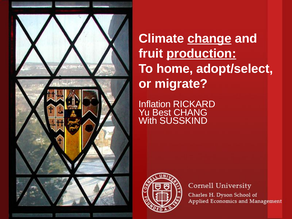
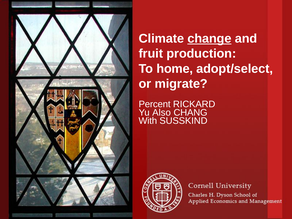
production underline: present -> none (201, 54)
Inflation: Inflation -> Percent (155, 104)
Best: Best -> Also (162, 113)
